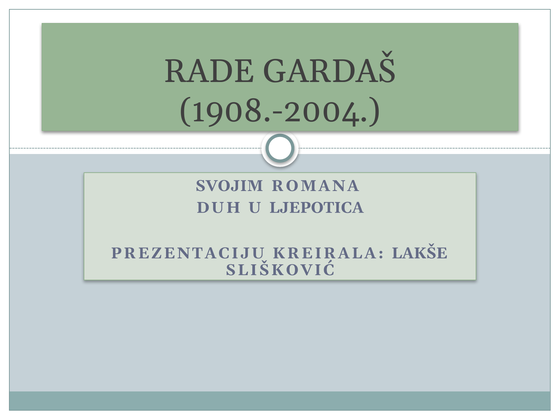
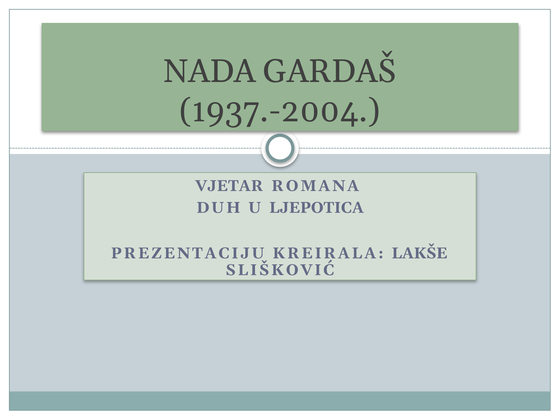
RADE: RADE -> NADA (210, 71)
1908.-2004: 1908.-2004 -> 1937.-2004 (280, 111)
SVOJIM: SVOJIM -> VJETAR (229, 186)
